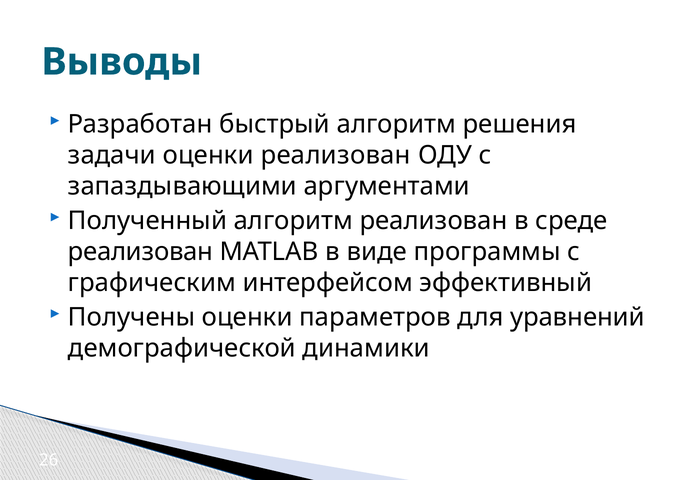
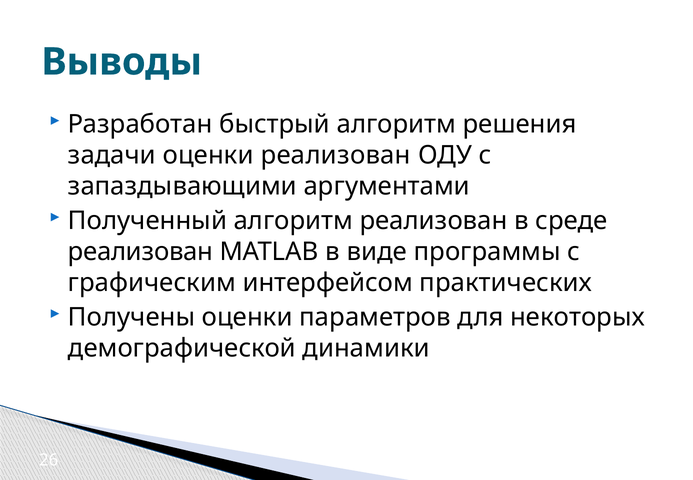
эффективный: эффективный -> практических (506, 283)
уравнений: уравнений -> некоторых (577, 317)
